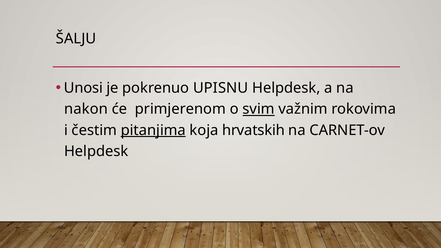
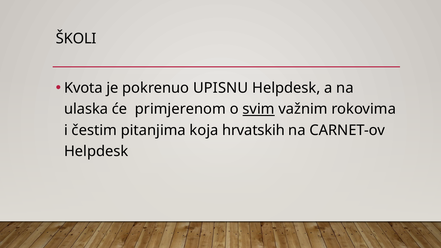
ŠALJU: ŠALJU -> ŠKOLI (76, 39)
Unosi: Unosi -> Kvota (83, 88)
nakon: nakon -> ulaska (86, 109)
pitanjima underline: present -> none (153, 130)
